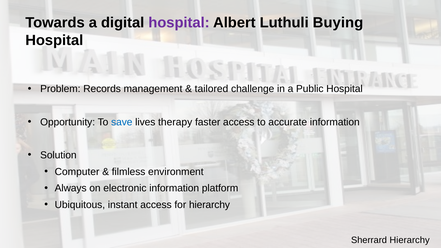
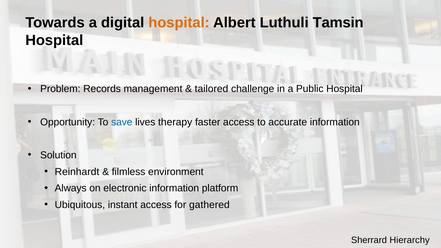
hospital colour: purple -> orange (179, 23)
Buying: Buying -> Tamsin (338, 23)
Computer: Computer -> Reinhardt (77, 172)
for hierarchy: hierarchy -> gathered (209, 205)
